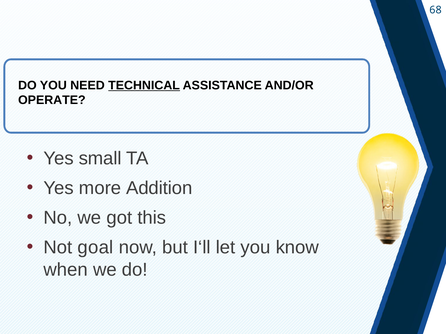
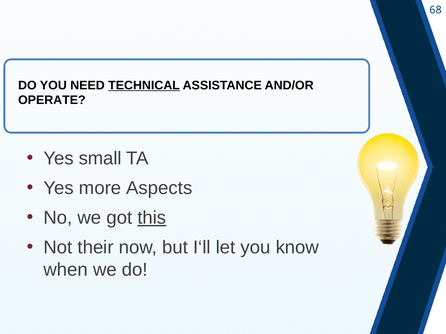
Addition: Addition -> Aspects (159, 188)
this underline: none -> present (152, 218)
goal: goal -> their (96, 248)
